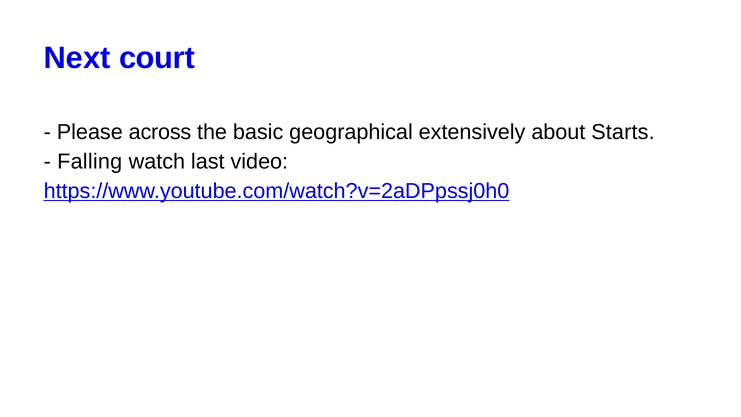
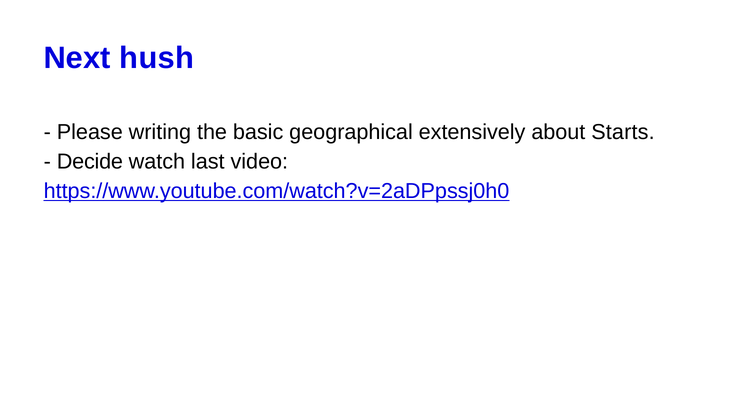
court: court -> hush (157, 58)
across: across -> writing (160, 132)
Falling: Falling -> Decide (90, 161)
